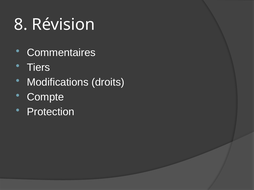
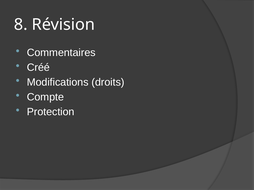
Tiers: Tiers -> Créé (38, 68)
